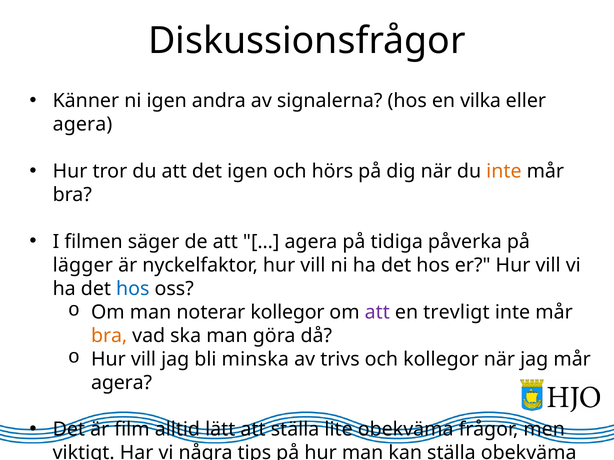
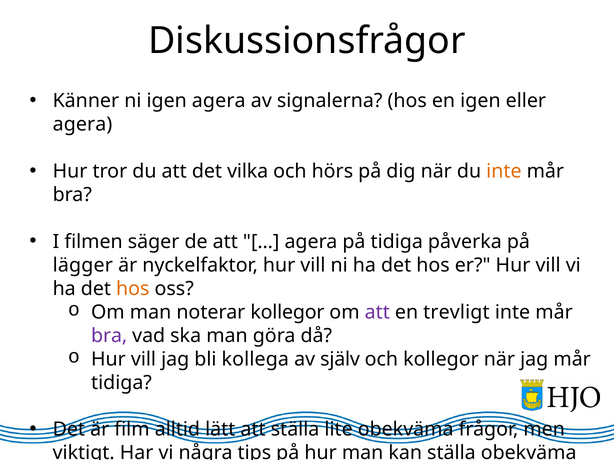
igen andra: andra -> agera (219, 101)
en vilka: vilka -> igen (480, 101)
det igen: igen -> vilka (248, 171)
hos colour: blue -> orange (133, 289)
bra colour: orange -> purple (109, 336)
minska: minska -> kollega (255, 359)
trivs: trivs -> själv (340, 359)
agera: agera -> tidiga (121, 383)
